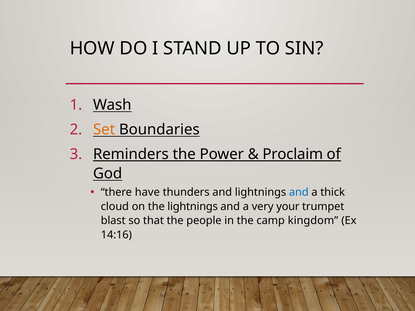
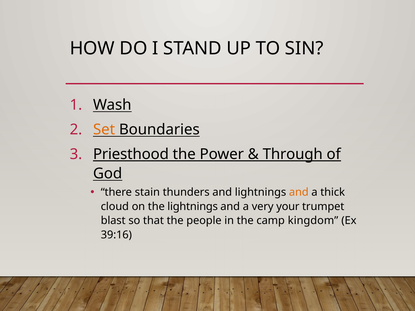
Reminders: Reminders -> Priesthood (131, 154)
Proclaim: Proclaim -> Through (293, 154)
have: have -> stain (147, 193)
and colour: blue -> orange (299, 193)
14:16: 14:16 -> 39:16 (116, 235)
